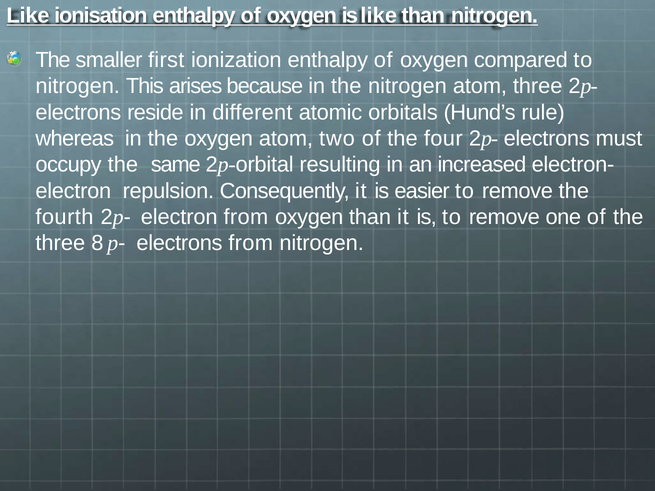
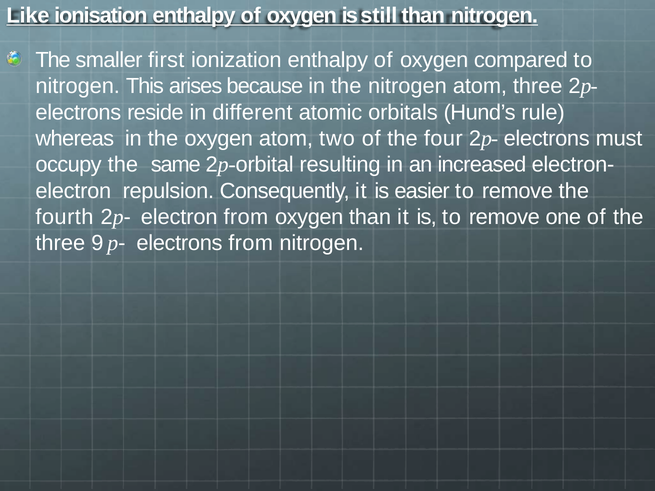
is like: like -> still (379, 16)
8: 8 -> 9 (97, 243)
